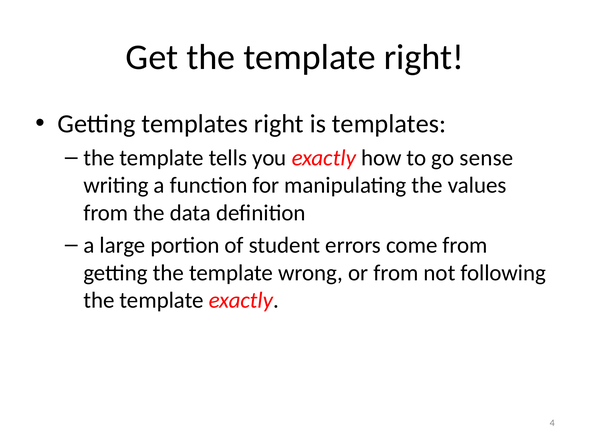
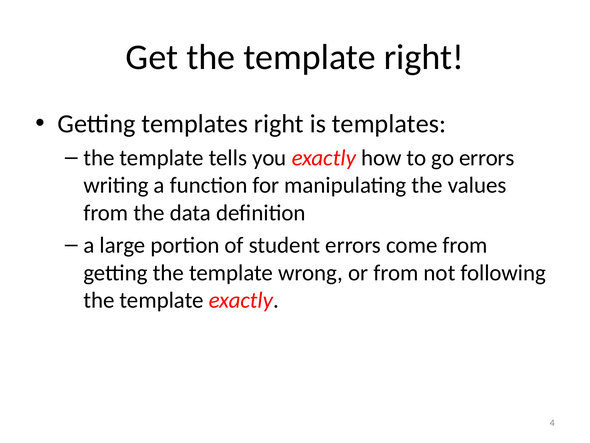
go sense: sense -> errors (487, 158)
